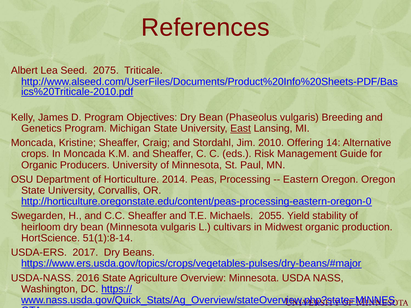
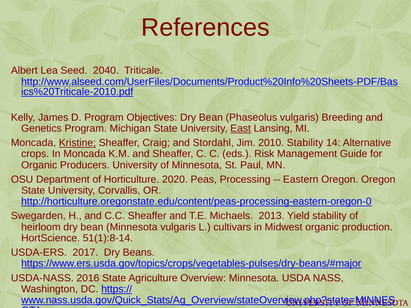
2075: 2075 -> 2040 (106, 71)
Kristine underline: none -> present (77, 143)
2010 Offering: Offering -> Stability (305, 143)
2014: 2014 -> 2020 (175, 180)
2055: 2055 -> 2013 (272, 216)
